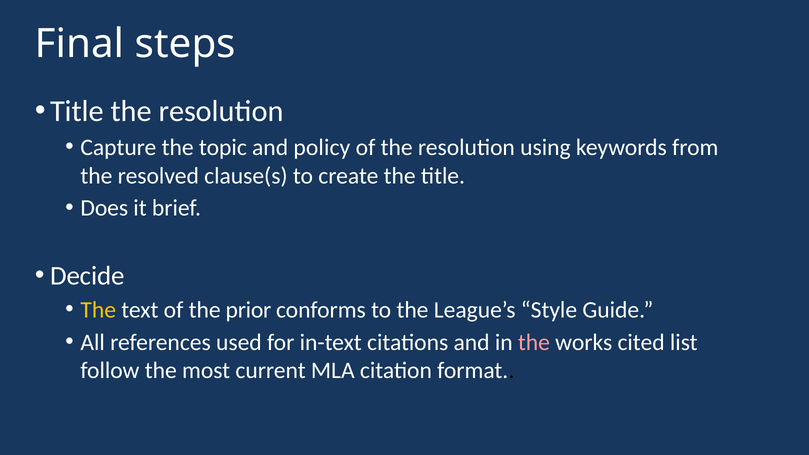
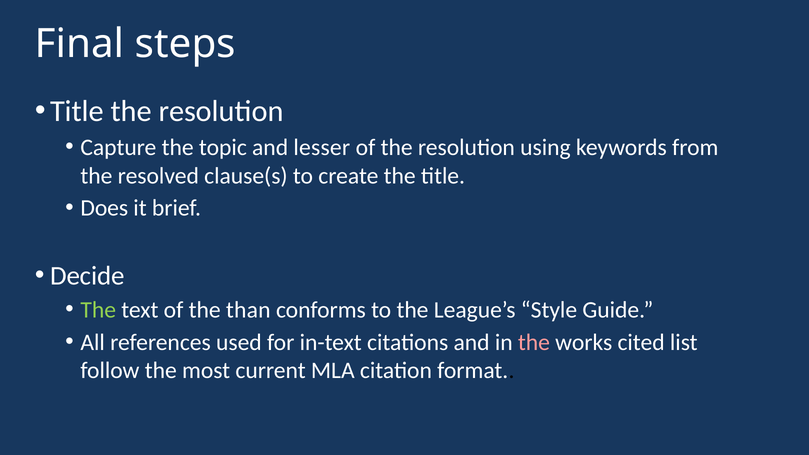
policy: policy -> lesser (322, 147)
The colour: yellow -> light green (98, 310)
prior: prior -> than (248, 310)
